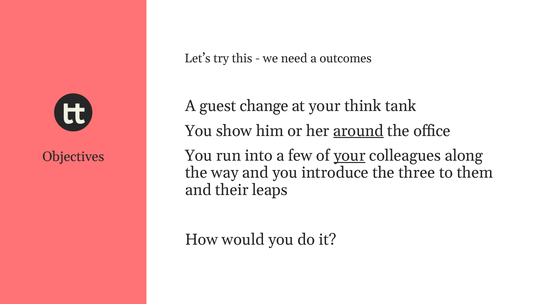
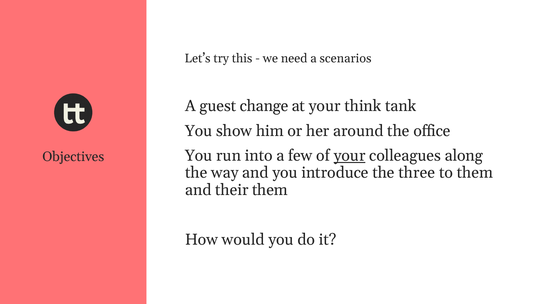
outcomes: outcomes -> scenarios (346, 58)
around underline: present -> none (358, 131)
their leaps: leaps -> them (270, 190)
